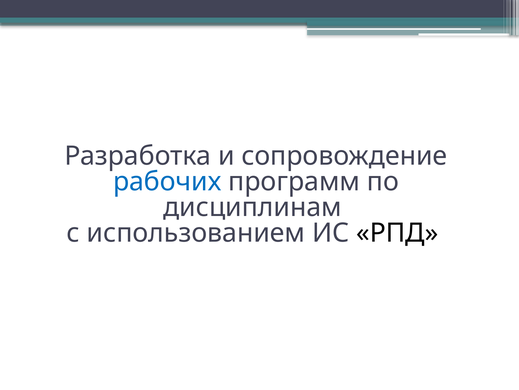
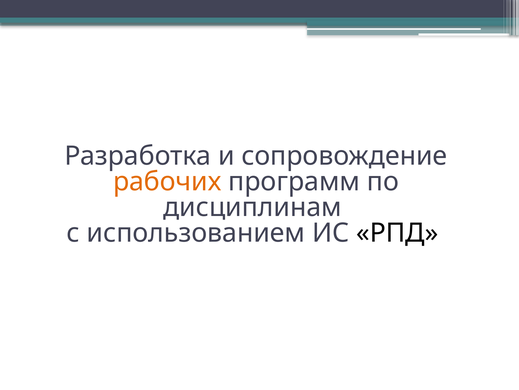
рабочих colour: blue -> orange (167, 181)
